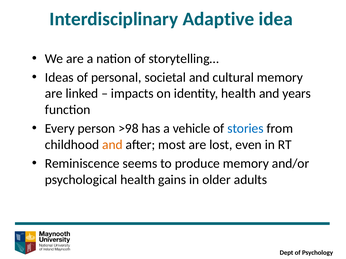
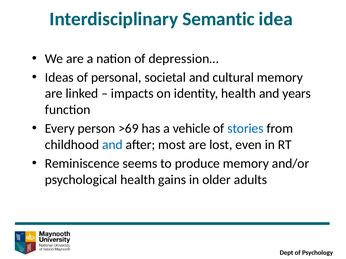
Adaptive: Adaptive -> Semantic (219, 19)
storytelling…: storytelling… -> depression… (184, 59)
>98: >98 -> >69 (128, 129)
and colour: orange -> blue (112, 145)
